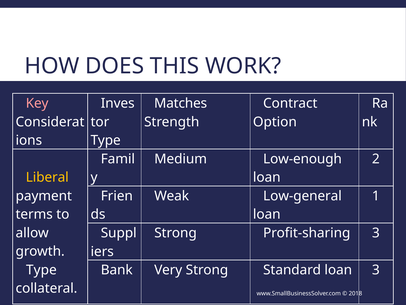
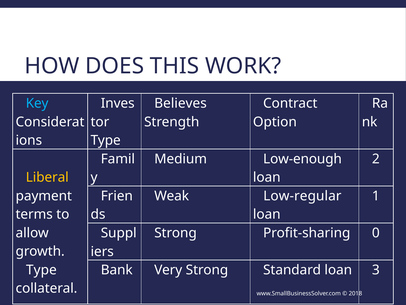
Key colour: pink -> light blue (37, 103)
Matches: Matches -> Believes (181, 103)
Low-general: Low-general -> Low-regular (302, 196)
Profit-sharing 3: 3 -> 0 (376, 233)
